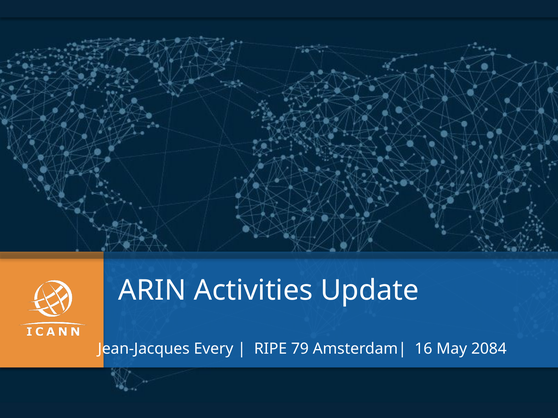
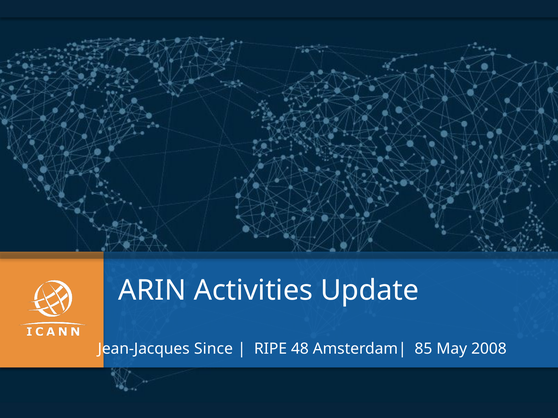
Every: Every -> Since (213, 349)
79: 79 -> 48 (300, 349)
16: 16 -> 85 (423, 349)
2084: 2084 -> 2008 (489, 349)
